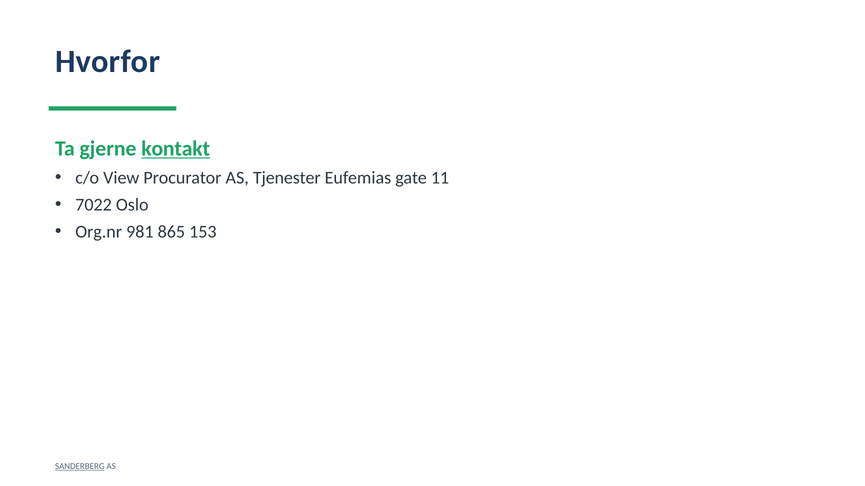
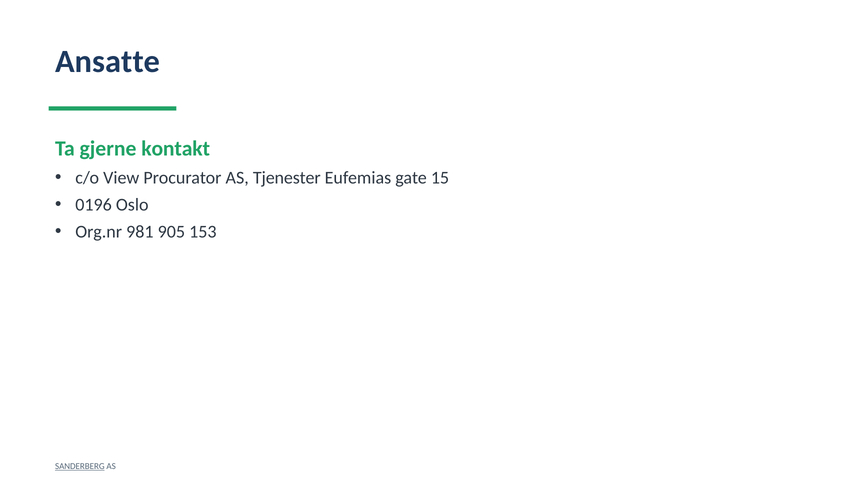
Hvorfor: Hvorfor -> Ansatte (108, 62)
kontakt underline: present -> none (176, 149)
11: 11 -> 15 (440, 178)
7022: 7022 -> 0196 (94, 205)
865: 865 -> 905 (171, 232)
